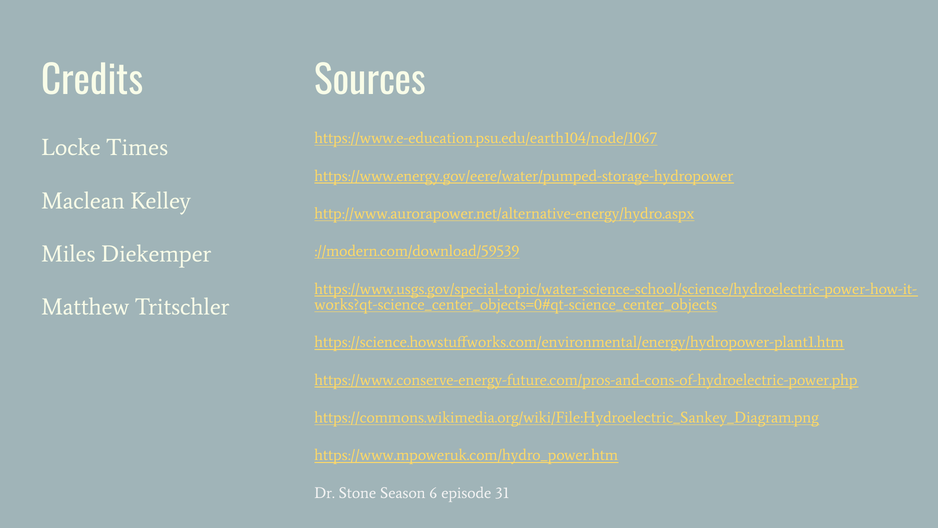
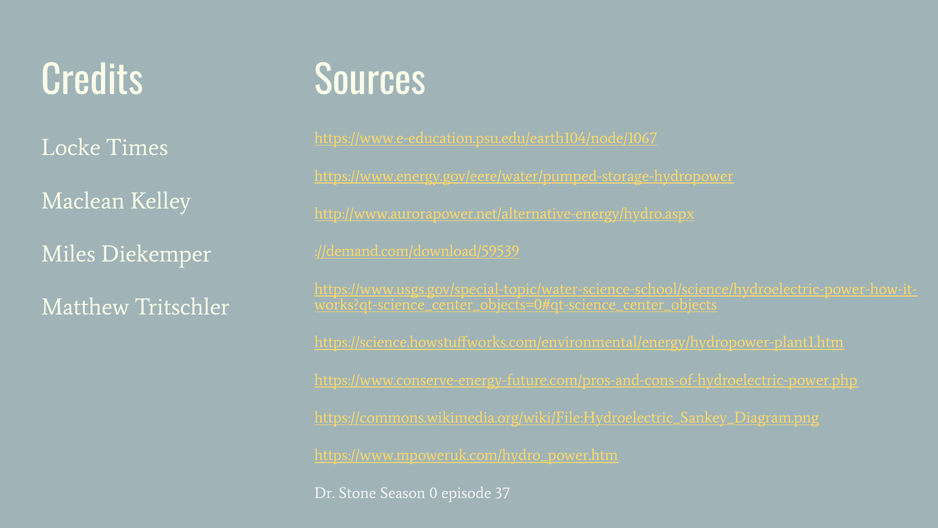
://modern.com/download/59539: ://modern.com/download/59539 -> ://demand.com/download/59539 (417, 251)
6: 6 -> 0 (433, 493)
31: 31 -> 37 (502, 493)
